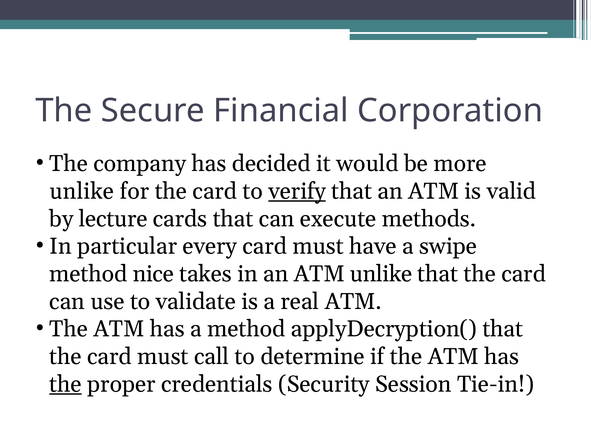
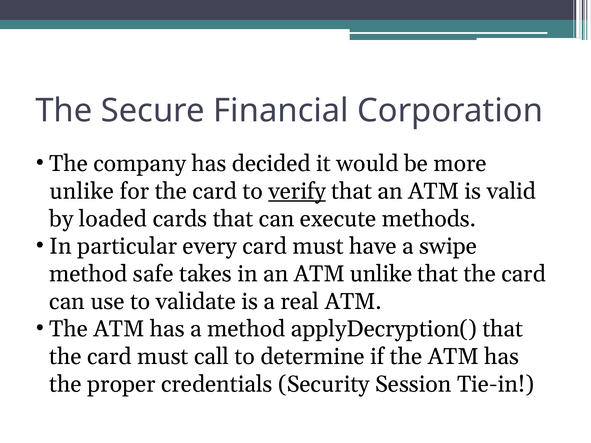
lecture: lecture -> loaded (113, 219)
nice: nice -> safe (153, 274)
the underline: present -> none (66, 384)
